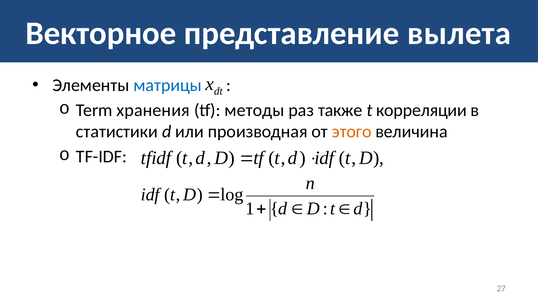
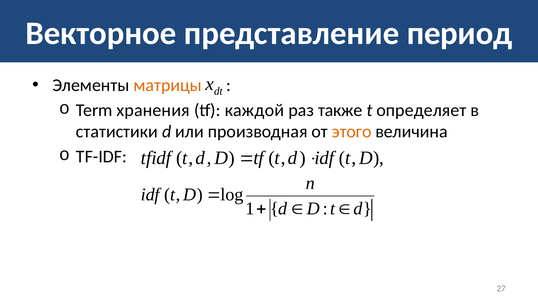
вылета: вылета -> период (459, 34)
матрицы colour: blue -> orange (168, 85)
методы: методы -> каждой (254, 110)
корреляции: корреляции -> определяет (421, 110)
